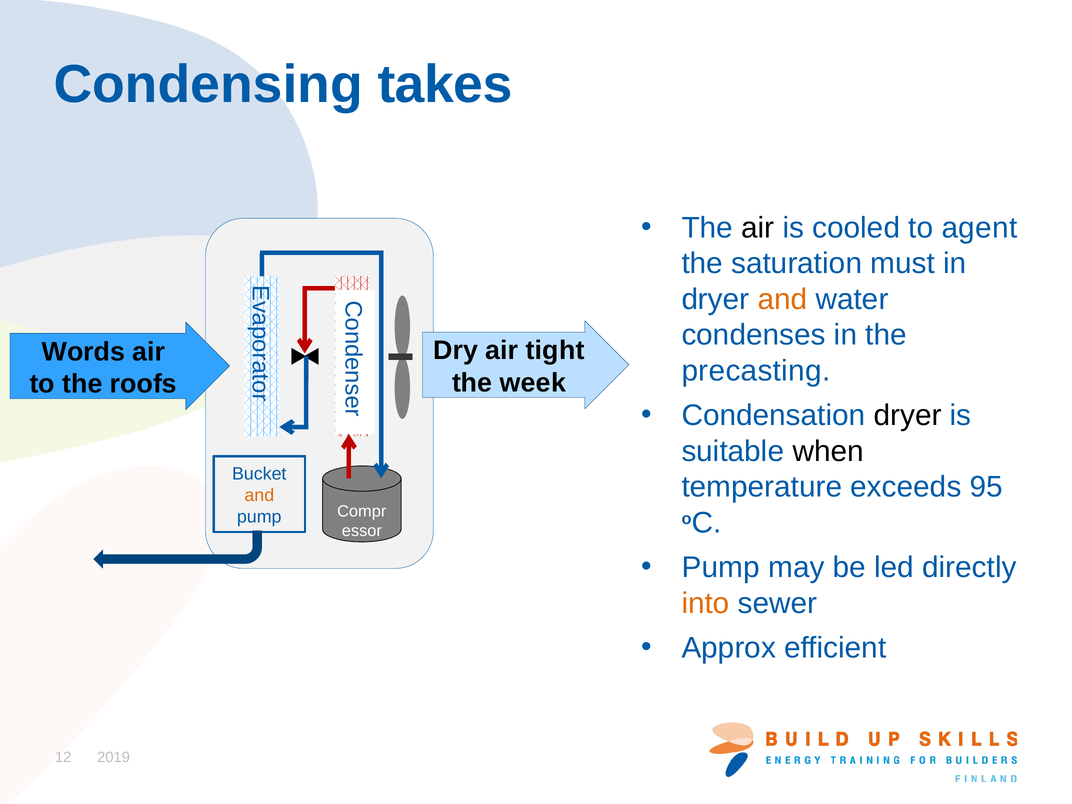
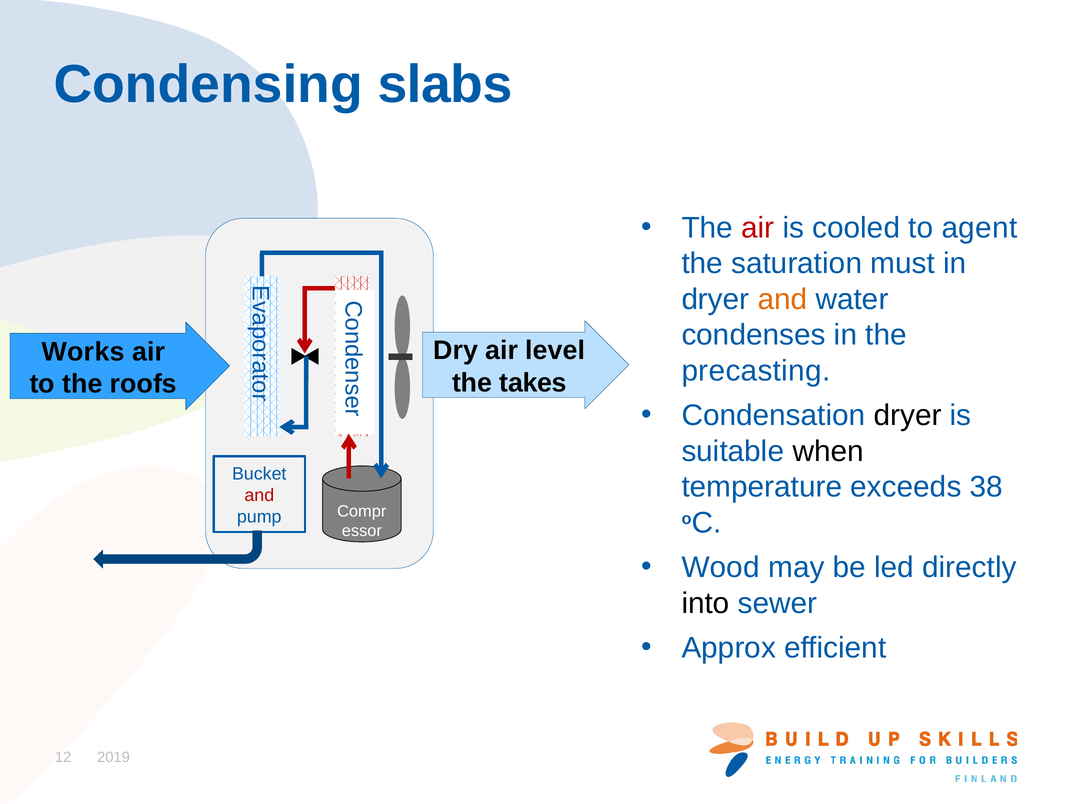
takes: takes -> slabs (445, 84)
air colour: black -> red (758, 228)
tight: tight -> level (555, 351)
Words: Words -> Works (83, 352)
week: week -> takes (533, 383)
95: 95 -> 38 (986, 487)
and colour: orange -> red (259, 495)
Pump: Pump -> Wood (721, 567)
into colour: orange -> black (706, 603)
